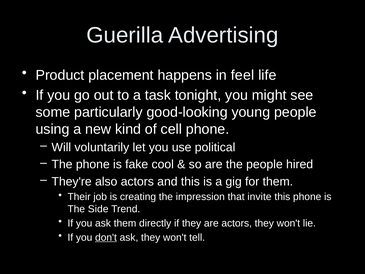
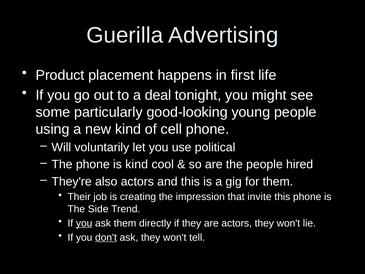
feel: feel -> first (243, 75)
task: task -> deal (158, 95)
is fake: fake -> kind (137, 164)
you underline: none -> present (84, 223)
